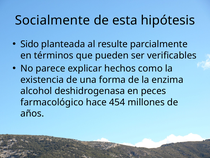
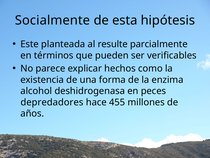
Sido: Sido -> Este (30, 44)
farmacológico: farmacológico -> depredadores (52, 102)
454: 454 -> 455 (117, 102)
